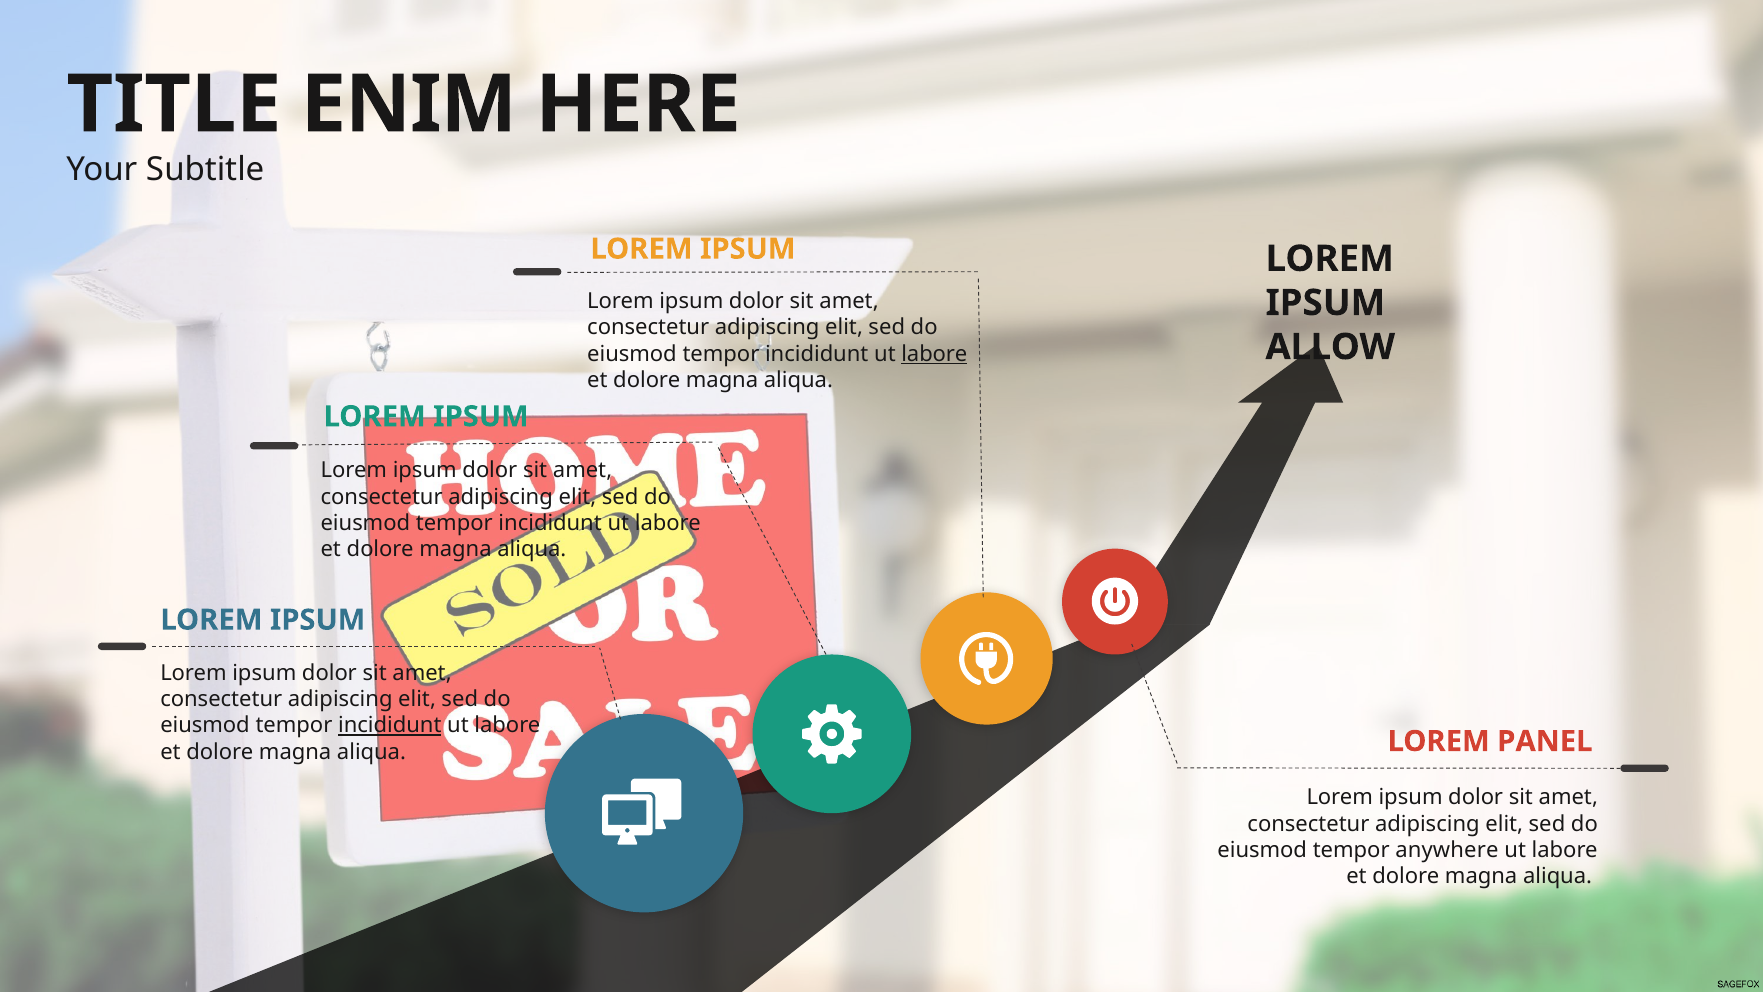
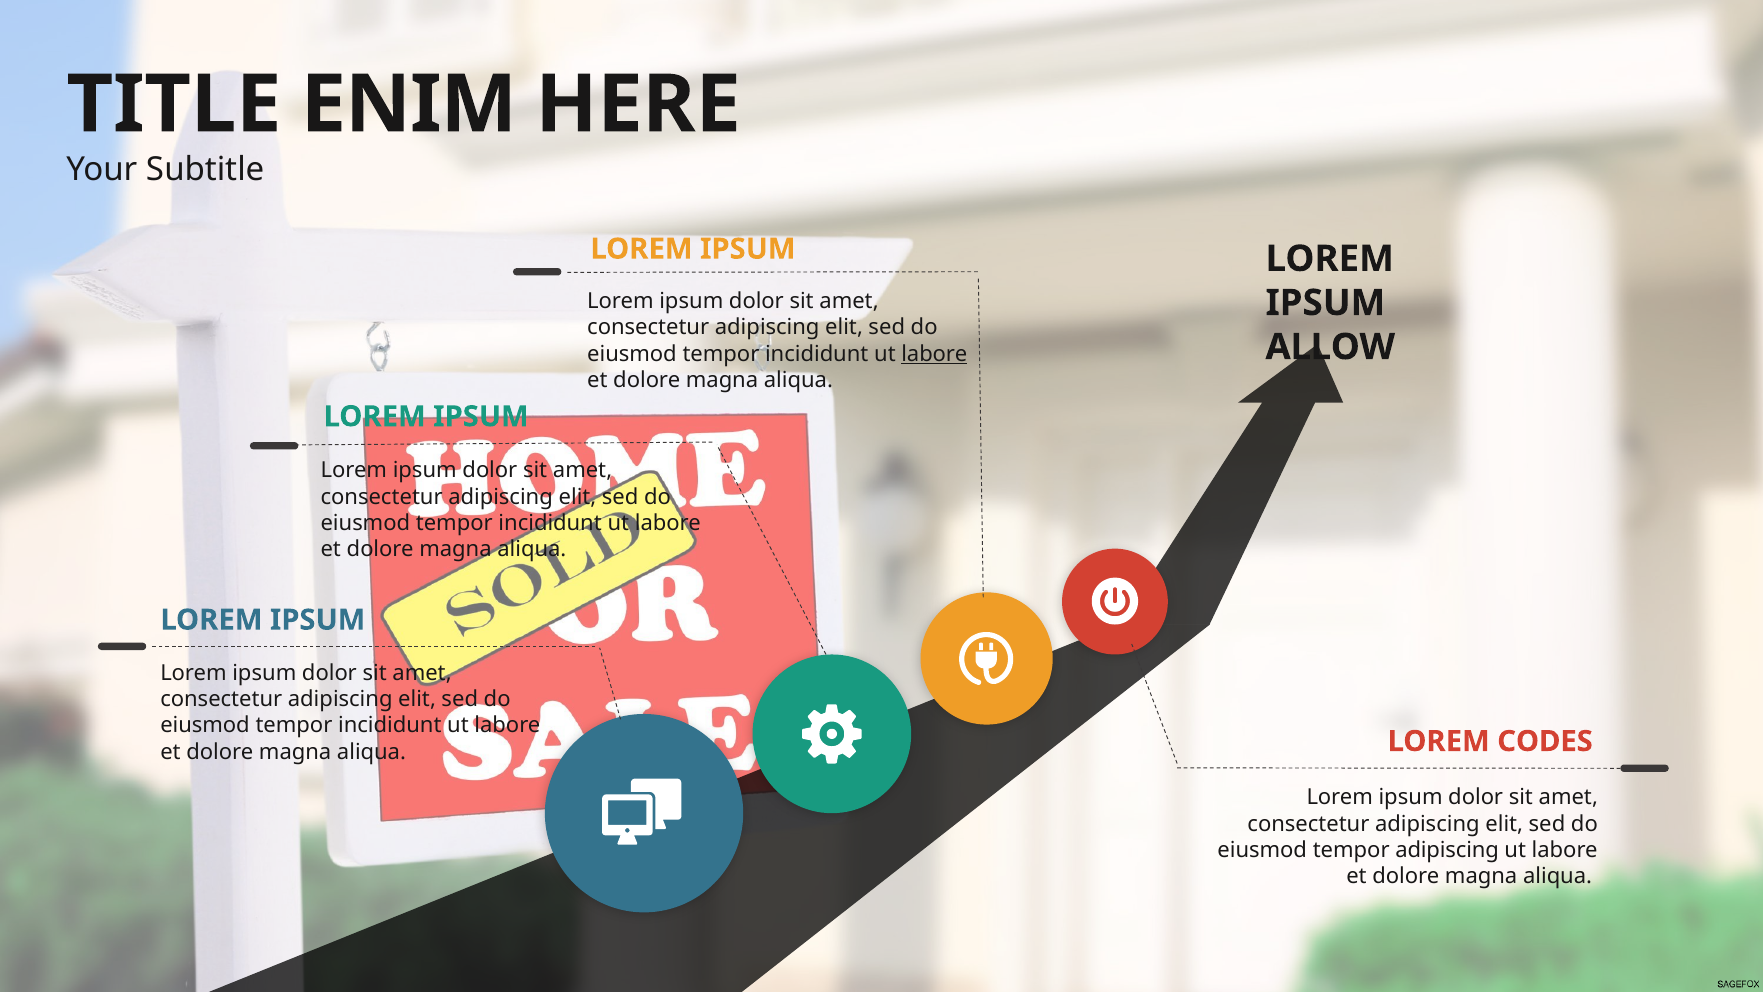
incididunt underline: present -> none (390, 725)
PANEL: PANEL -> CODES (1545, 741)
tempor anywhere: anywhere -> adipiscing (1447, 850)
